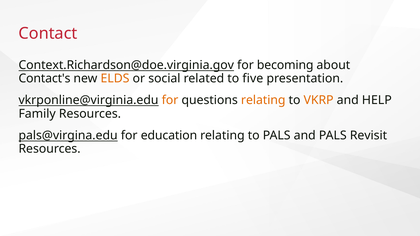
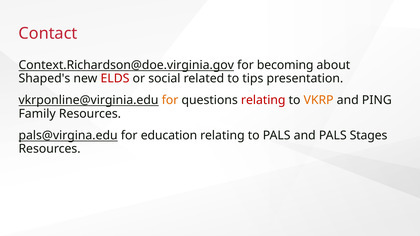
Contact's: Contact's -> Shaped's (44, 79)
ELDS colour: orange -> red (115, 79)
five: five -> tips (253, 79)
relating colour: orange -> red (263, 100)
HELP: HELP -> PING (377, 100)
Revisit: Revisit -> Stages (369, 136)
